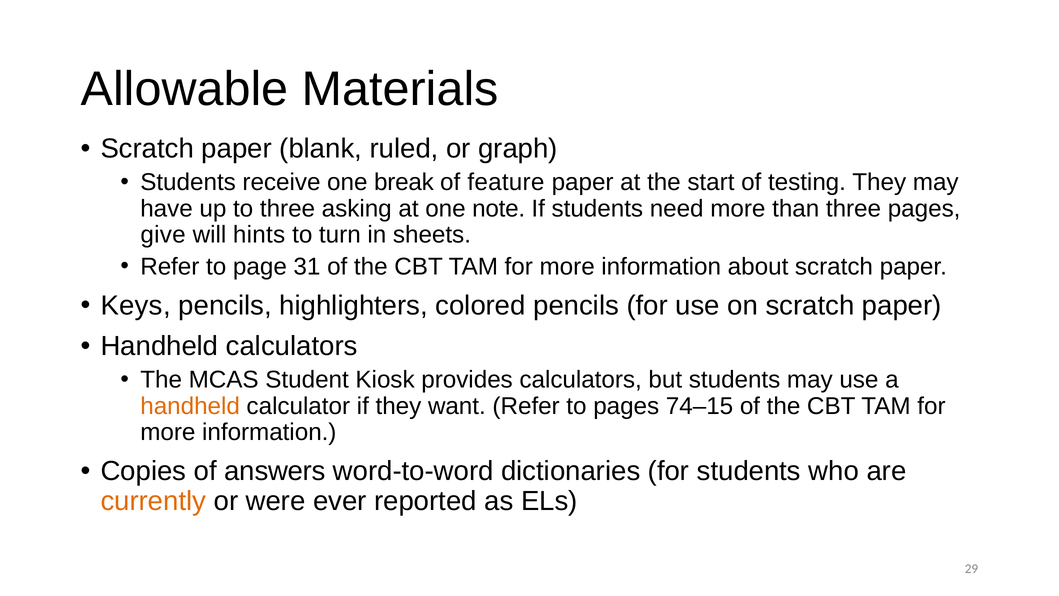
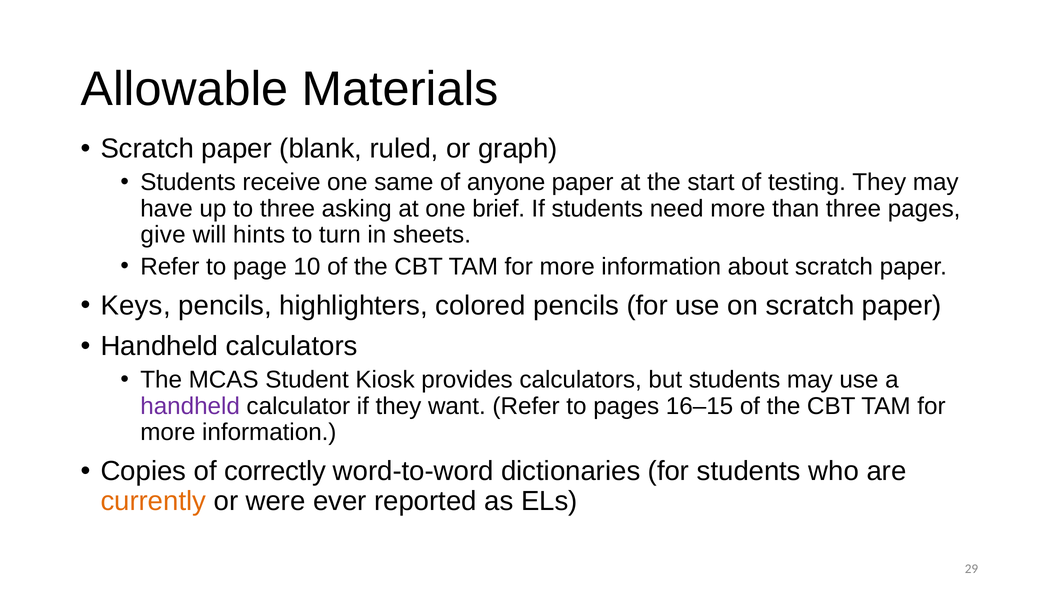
break: break -> same (404, 182)
feature: feature -> anyone (506, 182)
note: note -> brief (499, 208)
31: 31 -> 10 (307, 266)
handheld colour: orange -> purple (190, 406)
74–15: 74–15 -> 16–15 (700, 406)
answers: answers -> correctly (275, 471)
